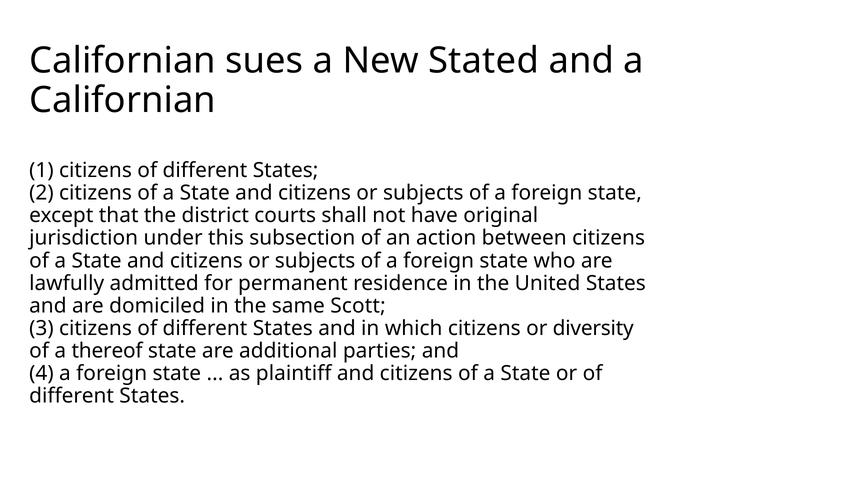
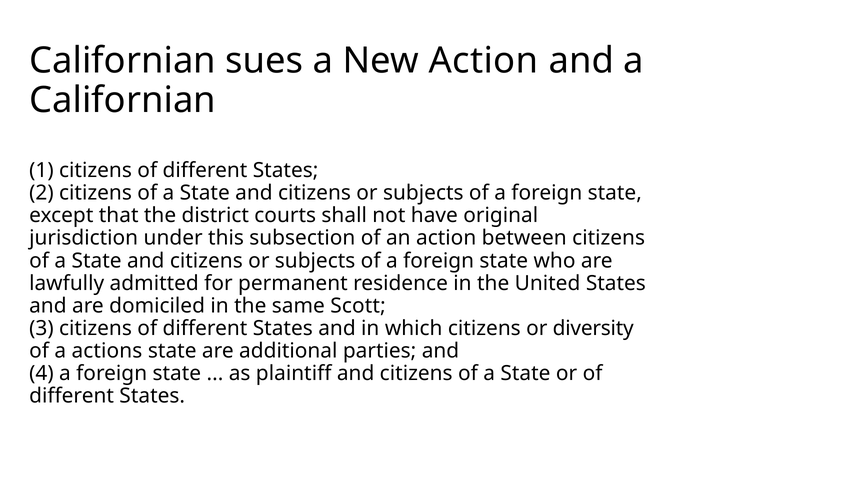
New Stated: Stated -> Action (484, 61)
thereof: thereof -> actions (107, 351)
